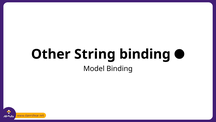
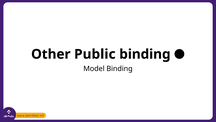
String: String -> Public (95, 54)
